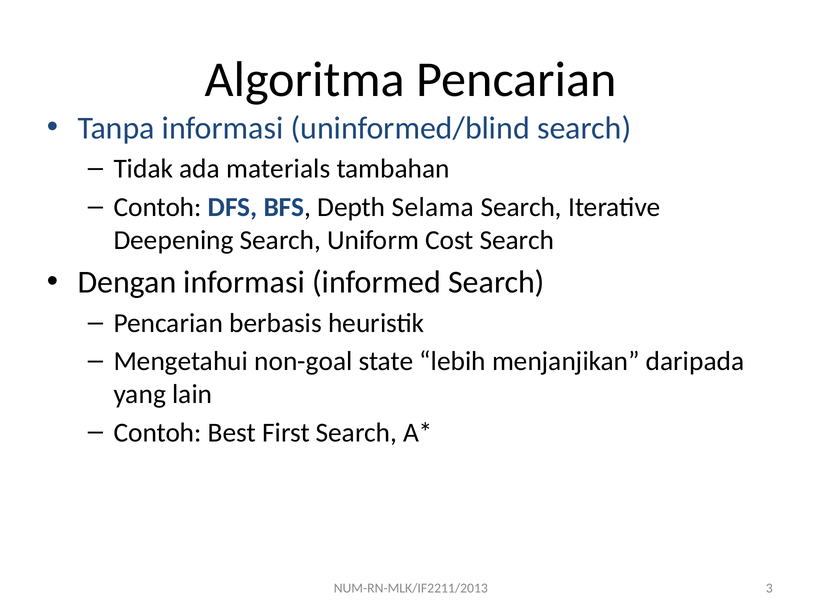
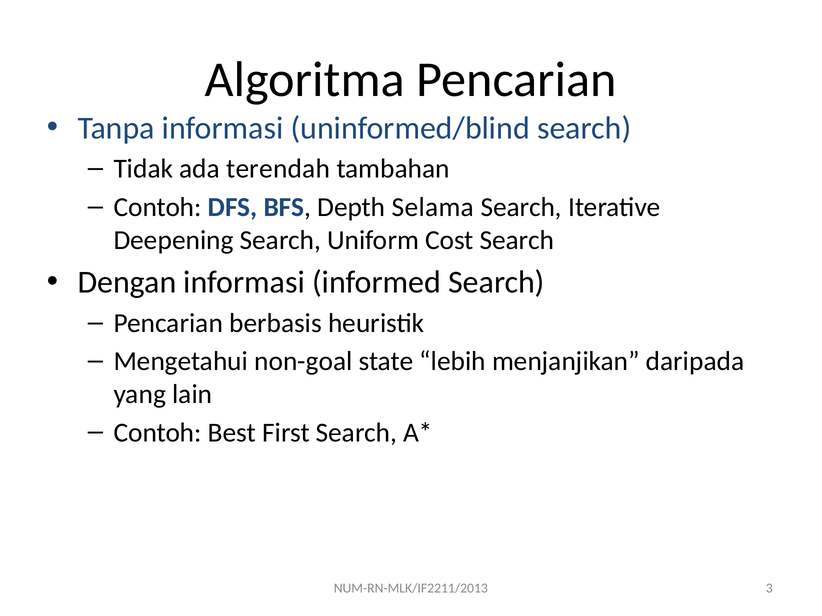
materials: materials -> terendah (278, 169)
